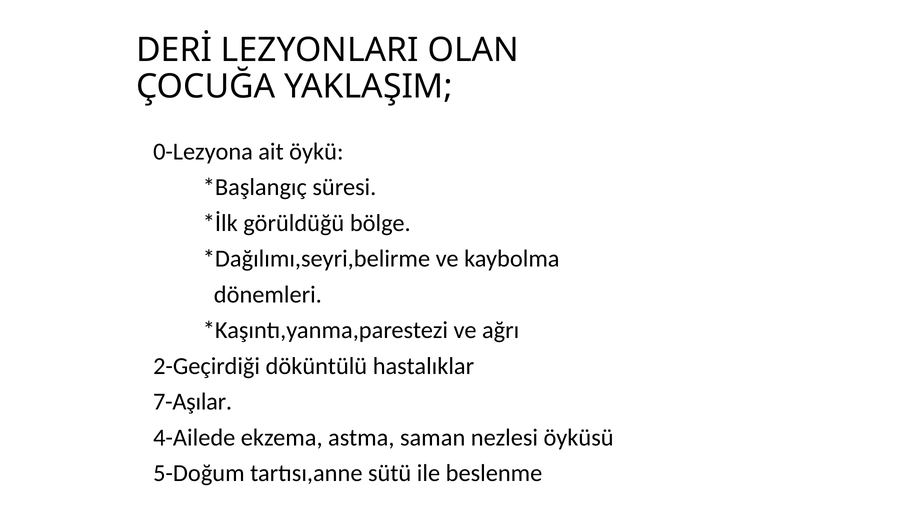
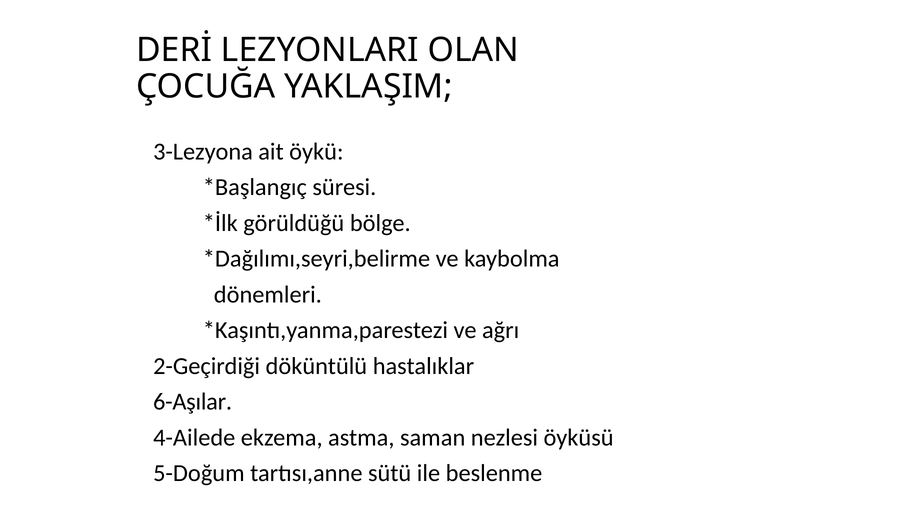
0-Lezyona: 0-Lezyona -> 3-Lezyona (203, 152)
7-Aşılar: 7-Aşılar -> 6-Aşılar (193, 402)
